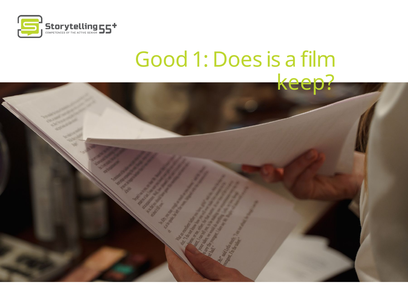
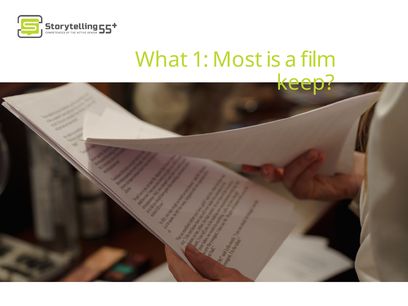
Good: Good -> What (161, 60)
Does: Does -> Most (238, 60)
